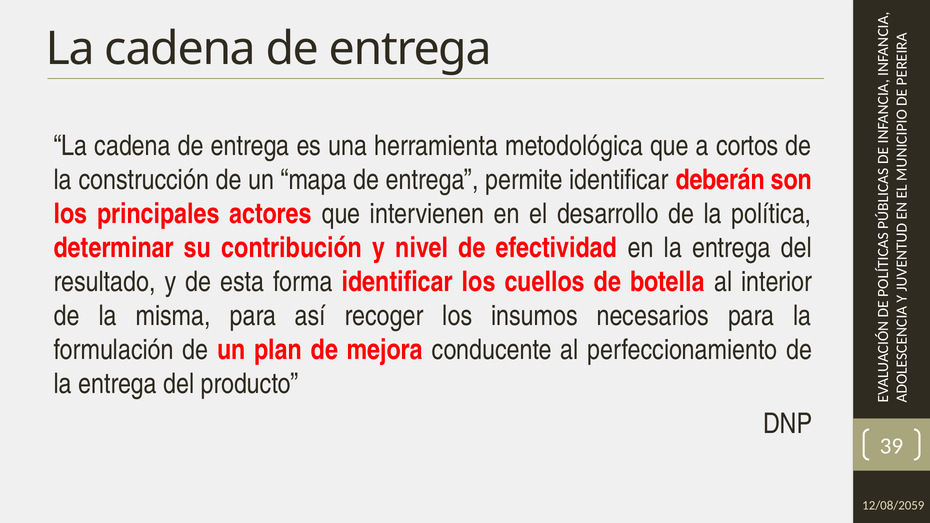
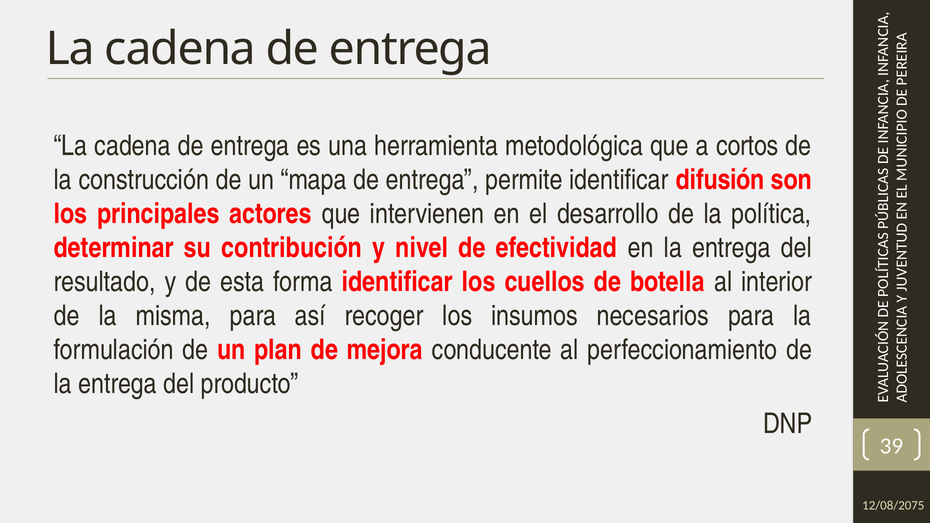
deberán: deberán -> difusión (720, 180)
12/08/2059: 12/08/2059 -> 12/08/2075 (893, 505)
